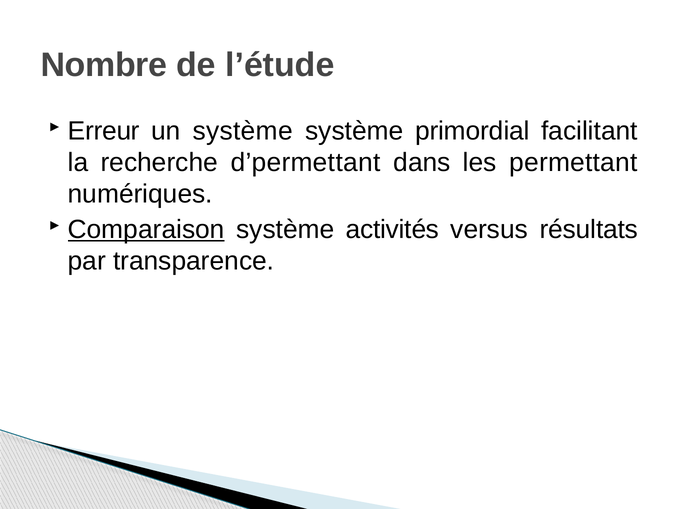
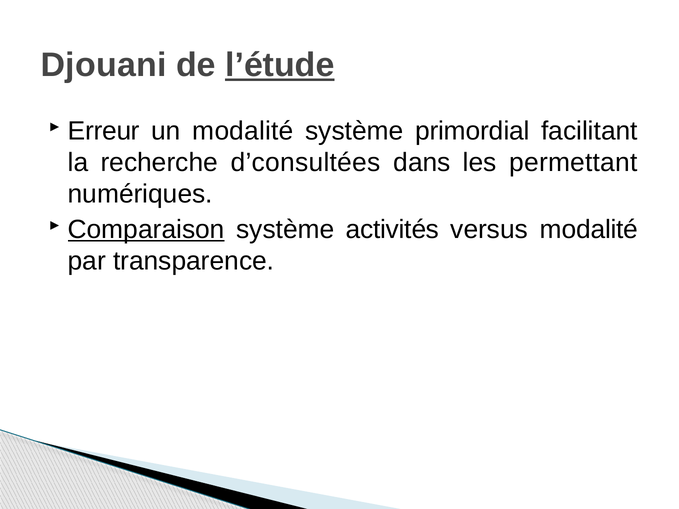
Nombre: Nombre -> Djouani (104, 65)
l’étude underline: none -> present (280, 65)
un système: système -> modalité (243, 131)
d’permettant: d’permettant -> d’consultées (306, 163)
versus résultats: résultats -> modalité (589, 230)
